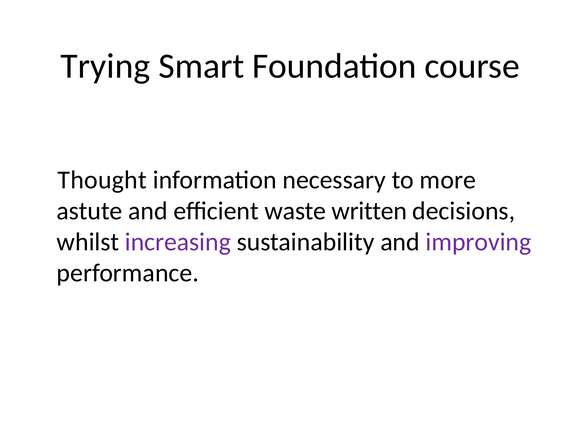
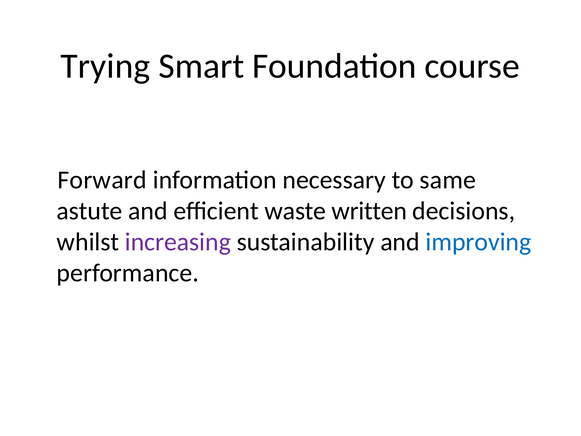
Thought: Thought -> Forward (102, 180)
more: more -> same (448, 180)
improving colour: purple -> blue (478, 242)
